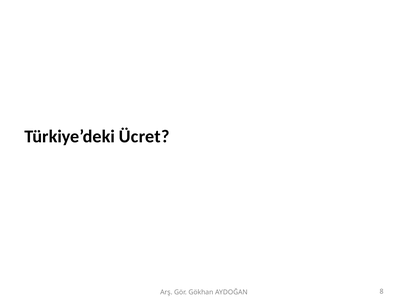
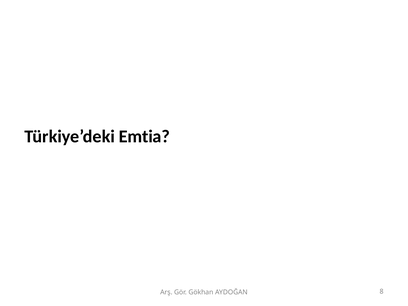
Ücret: Ücret -> Emtia (144, 136)
